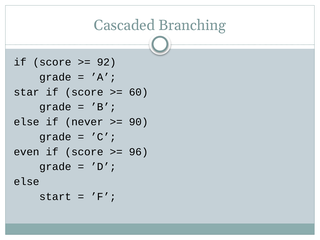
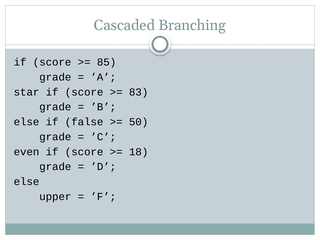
92: 92 -> 85 (107, 62)
60: 60 -> 83 (139, 92)
never: never -> false (84, 122)
90: 90 -> 50 (139, 122)
96: 96 -> 18 (139, 152)
start: start -> upper (55, 197)
